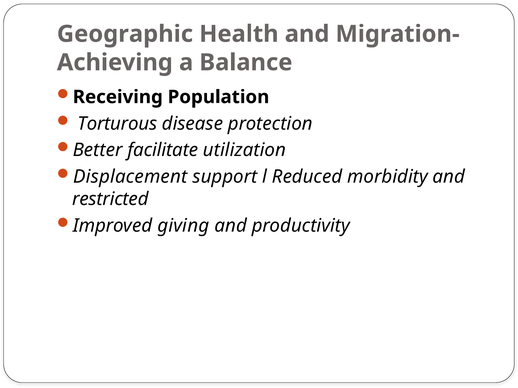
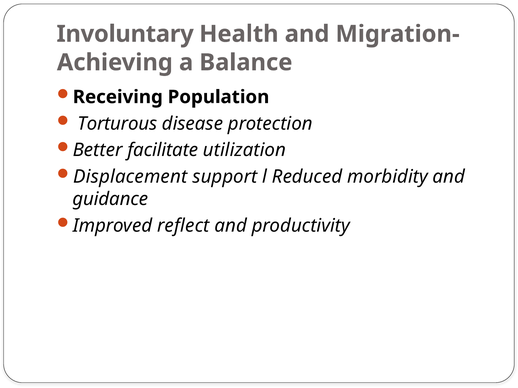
Geographic: Geographic -> Involuntary (125, 34)
restricted: restricted -> guidance (110, 199)
giving: giving -> reflect (183, 226)
